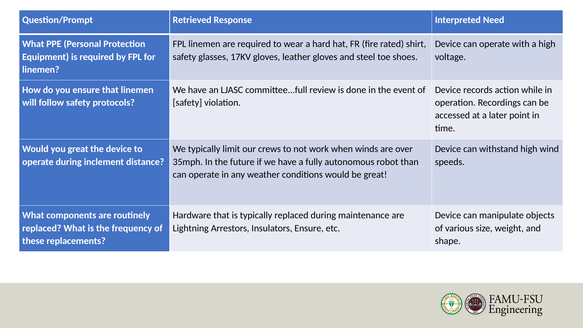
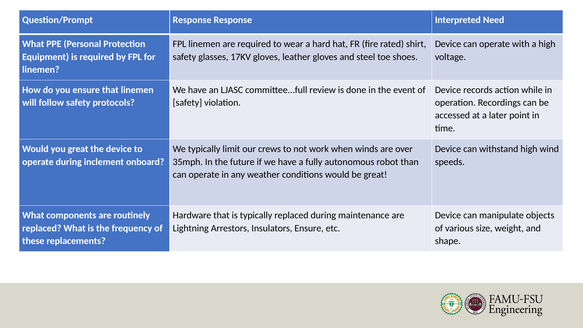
Question/Prompt Retrieved: Retrieved -> Response (192, 20)
distance: distance -> onboard (145, 162)
